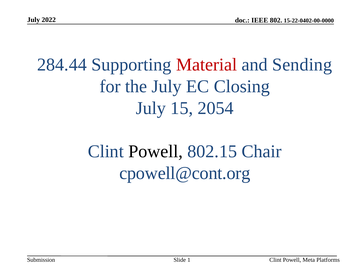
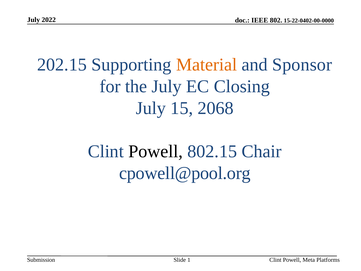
284.44: 284.44 -> 202.15 (62, 65)
Material colour: red -> orange (207, 65)
Sending: Sending -> Sponsor (302, 65)
2054: 2054 -> 2068 (216, 108)
cpowell@cont.org: cpowell@cont.org -> cpowell@pool.org (185, 173)
